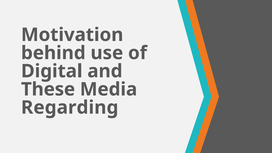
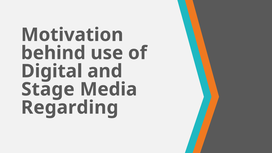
These: These -> Stage (48, 89)
